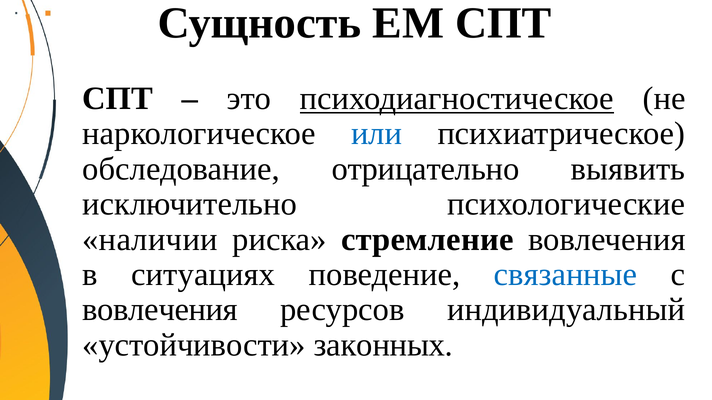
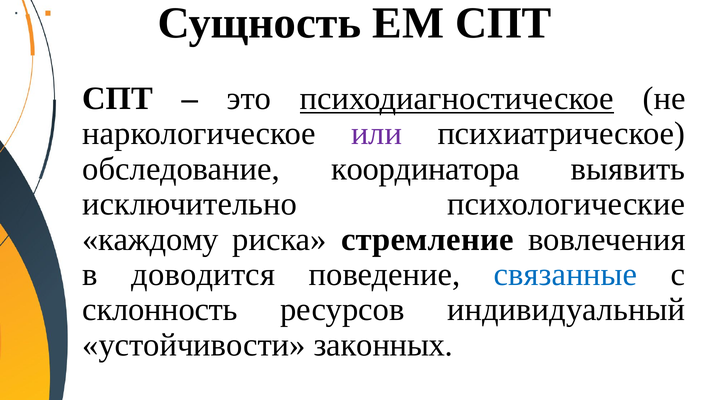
или colour: blue -> purple (377, 134)
отрицательно: отрицательно -> координатора (426, 169)
наличии: наличии -> каждому (150, 240)
ситуациях: ситуациях -> доводится (203, 275)
вовлечения: вовлечения -> склонность (160, 310)
